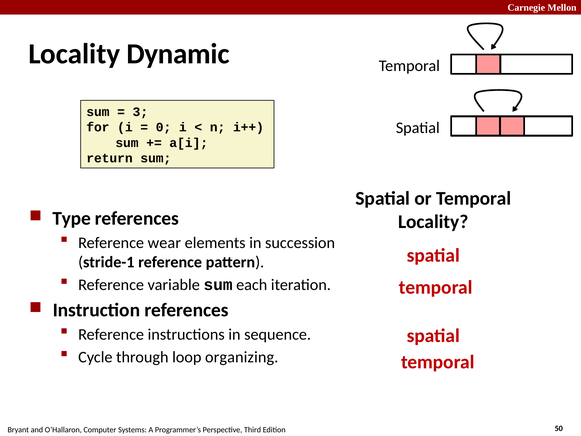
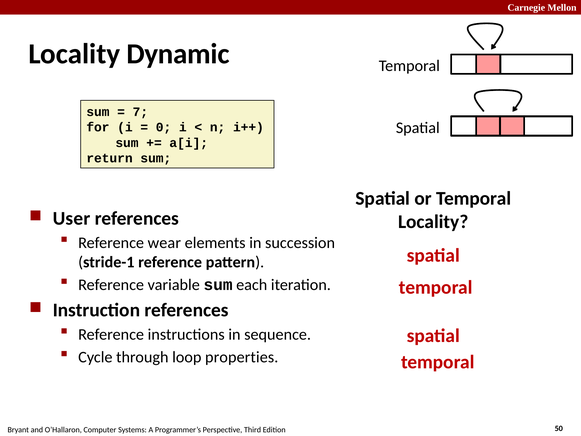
3: 3 -> 7 (140, 112)
Type: Type -> User (72, 218)
organizing: organizing -> properties (242, 357)
